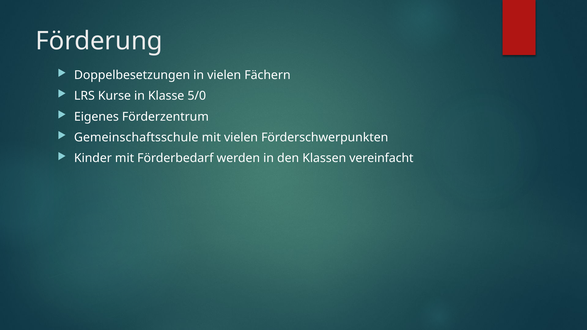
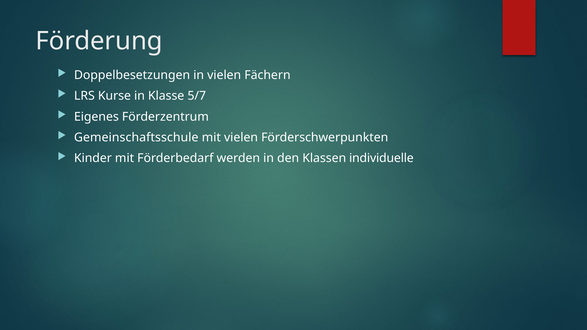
5/0: 5/0 -> 5/7 (197, 96)
vereinfacht: vereinfacht -> individuelle (381, 158)
